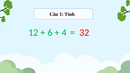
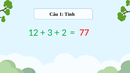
6: 6 -> 3 (50, 33)
4: 4 -> 2 (64, 33)
32: 32 -> 77 (84, 33)
